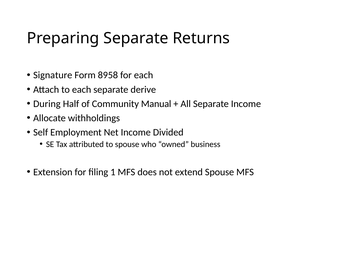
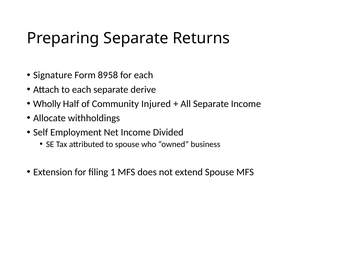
During: During -> Wholly (47, 104)
Manual: Manual -> Injured (156, 104)
